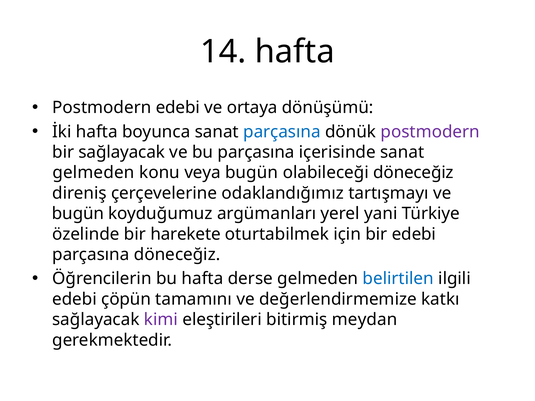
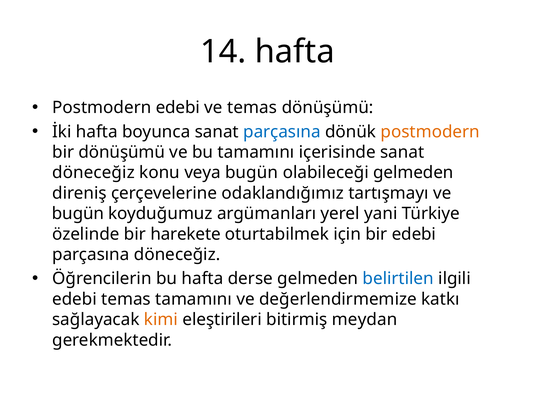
ve ortaya: ortaya -> temas (252, 108)
postmodern colour: purple -> orange (430, 132)
bir sağlayacak: sağlayacak -> dönüşümü (122, 152)
bu parçasına: parçasına -> tamamını (256, 152)
gelmeden: gelmeden -> döneceğiz (93, 173)
olabileceği döneceğiz: döneceğiz -> gelmeden (413, 173)
edebi çöpün: çöpün -> temas (126, 299)
kimi colour: purple -> orange (161, 320)
